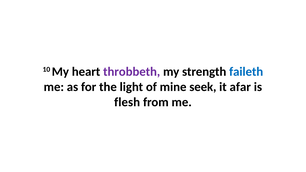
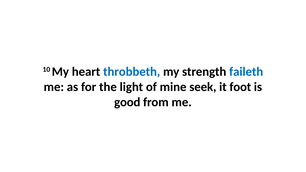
throbbeth colour: purple -> blue (132, 72)
afar: afar -> foot (240, 87)
flesh: flesh -> good (127, 102)
